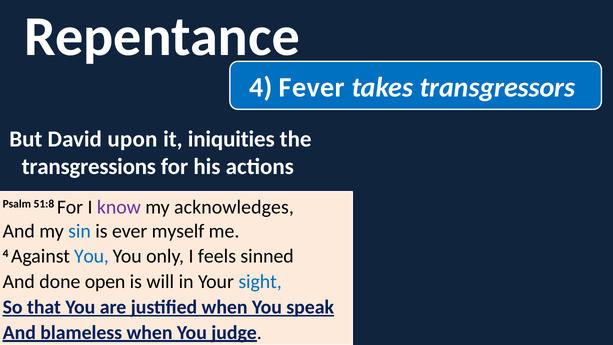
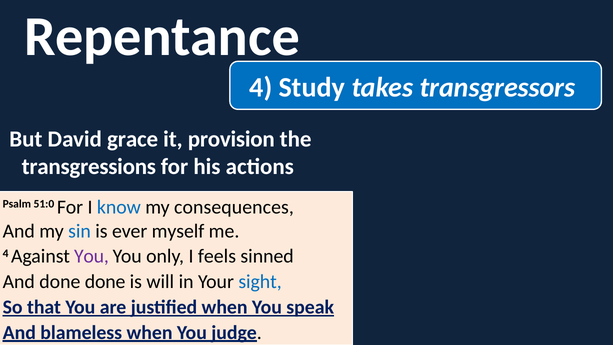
Fever: Fever -> Study (312, 87)
upon: upon -> grace (133, 139)
iniquities: iniquities -> provision (231, 139)
51:8: 51:8 -> 51:0 (44, 204)
know colour: purple -> blue (119, 207)
acknowledges: acknowledges -> consequences (234, 207)
You colour: blue -> purple (91, 256)
done open: open -> done (105, 282)
